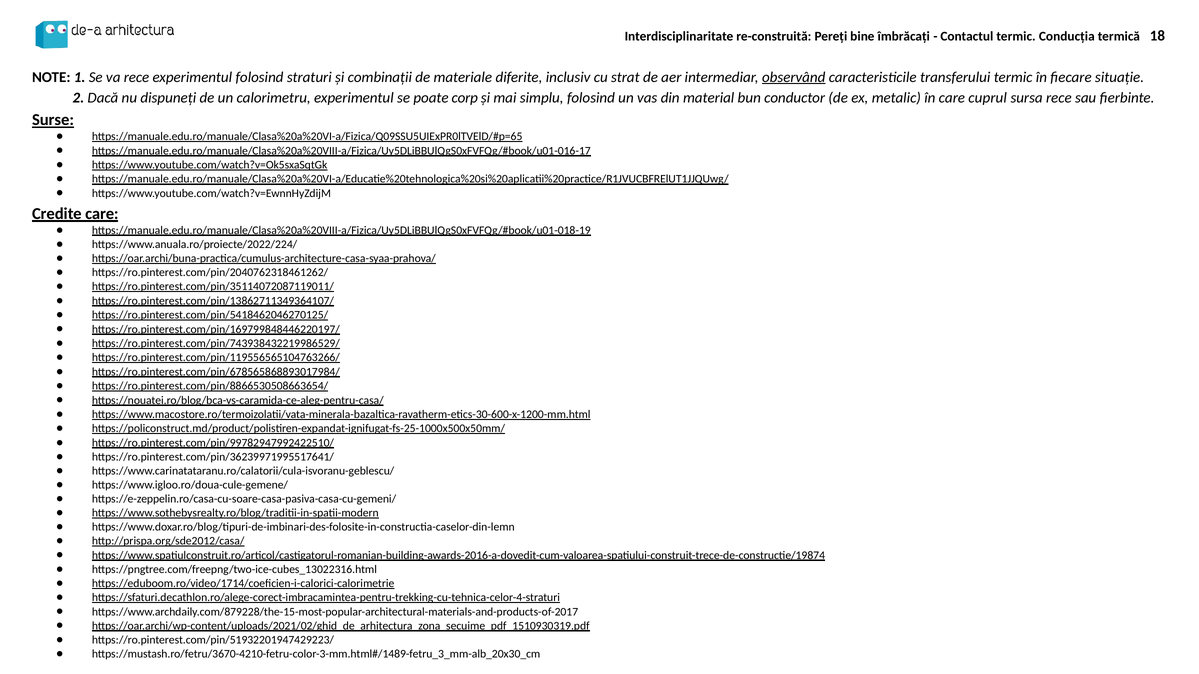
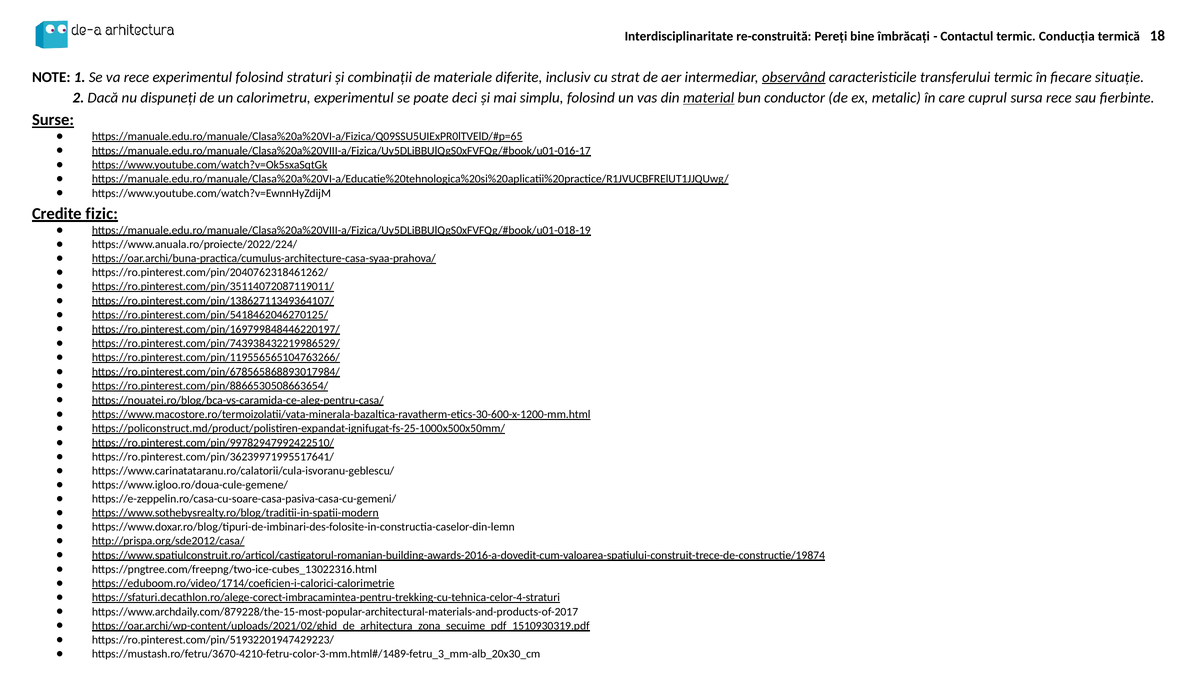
corp: corp -> deci (465, 98)
material underline: none -> present (709, 98)
Credite care: care -> fizic (102, 214)
